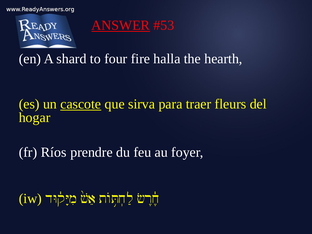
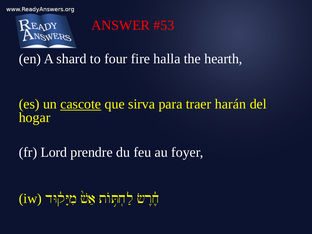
ANSWER underline: present -> none (121, 25)
fleurs: fleurs -> harán (230, 104)
Ríos: Ríos -> Lord (54, 152)
